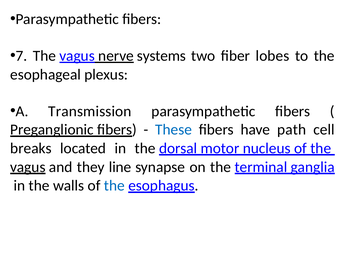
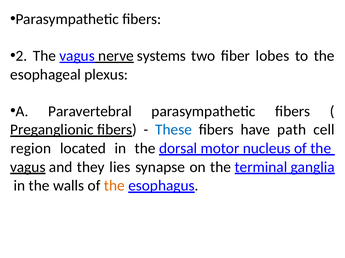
7: 7 -> 2 (21, 56)
Transmission: Transmission -> Paravertebral (90, 112)
breaks: breaks -> region (31, 149)
line: line -> lies (120, 167)
the colour: blue -> orange (114, 186)
